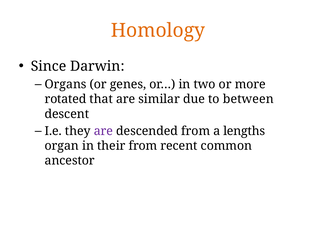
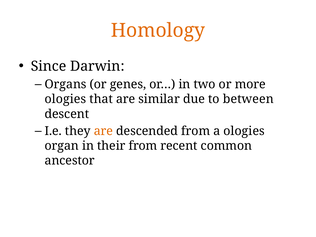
rotated: rotated -> ologies (65, 99)
are colour: purple -> orange (103, 131)
a lengths: lengths -> ologies (244, 131)
